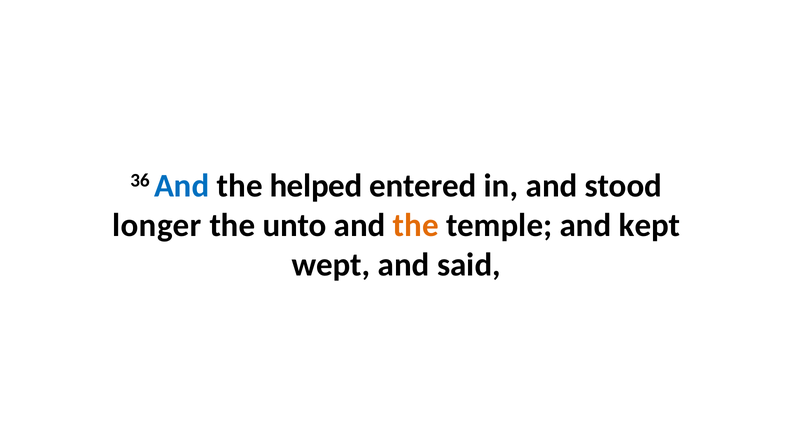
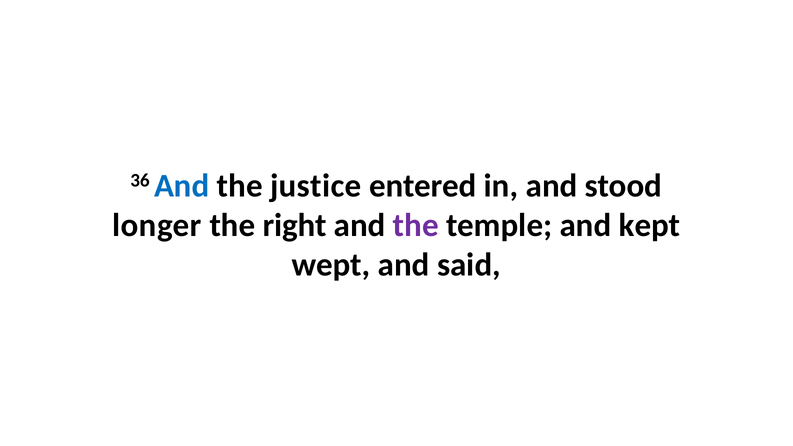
helped: helped -> justice (316, 186)
unto: unto -> right (295, 225)
the colour: orange -> purple (416, 225)
